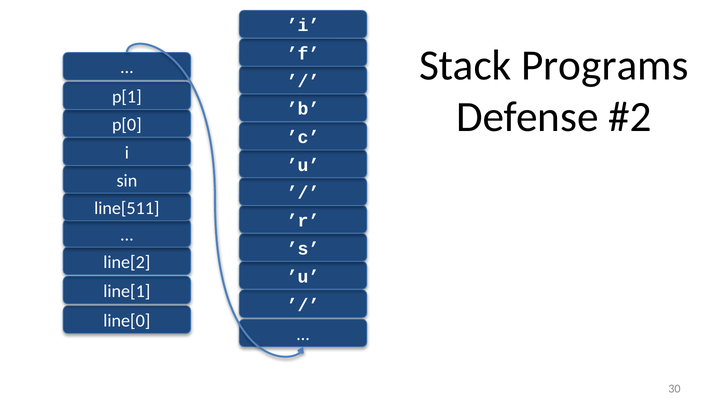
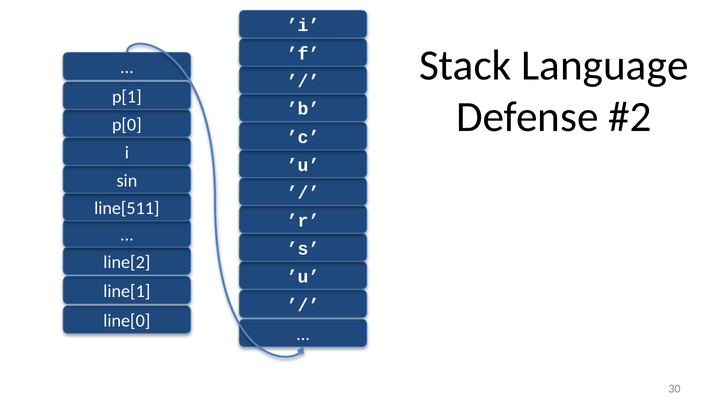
Programs: Programs -> Language (605, 65)
